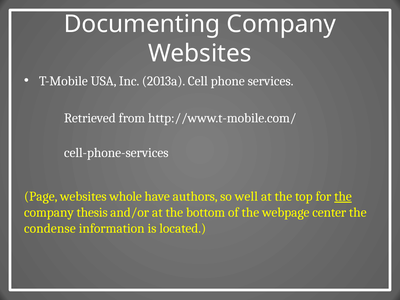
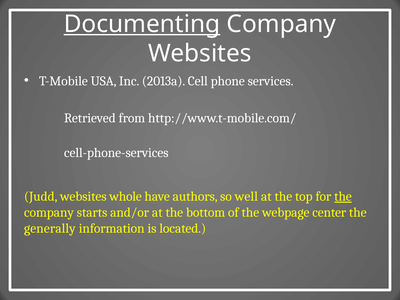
Documenting underline: none -> present (142, 24)
Page: Page -> Judd (41, 196)
thesis: thesis -> starts (92, 212)
condense: condense -> generally (50, 228)
